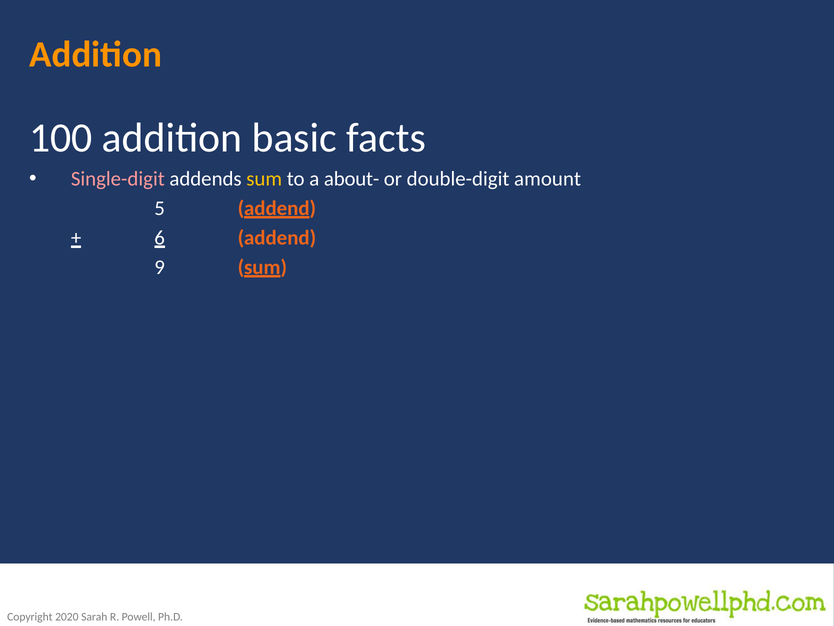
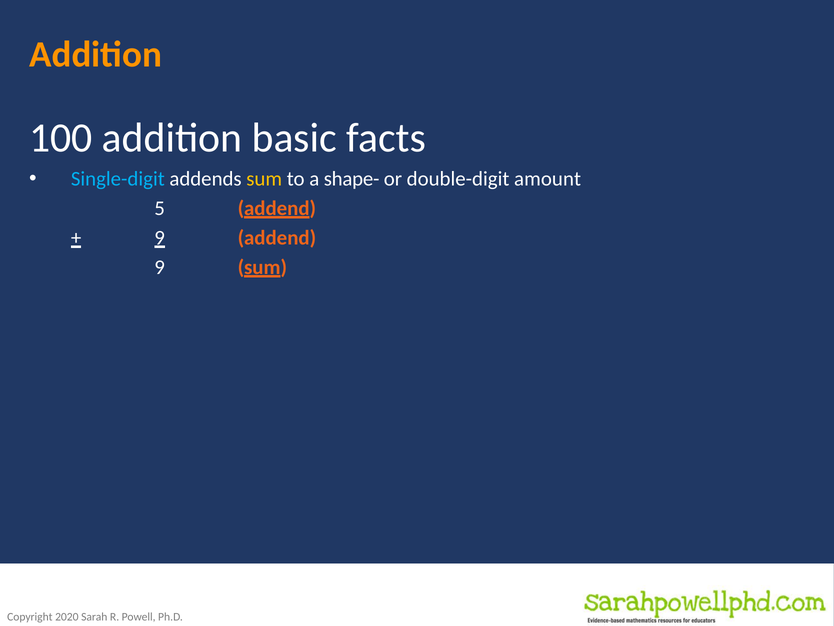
Single-digit colour: pink -> light blue (118, 179)
about-: about- -> shape- (352, 179)
6: 6 -> 9 (160, 238)
